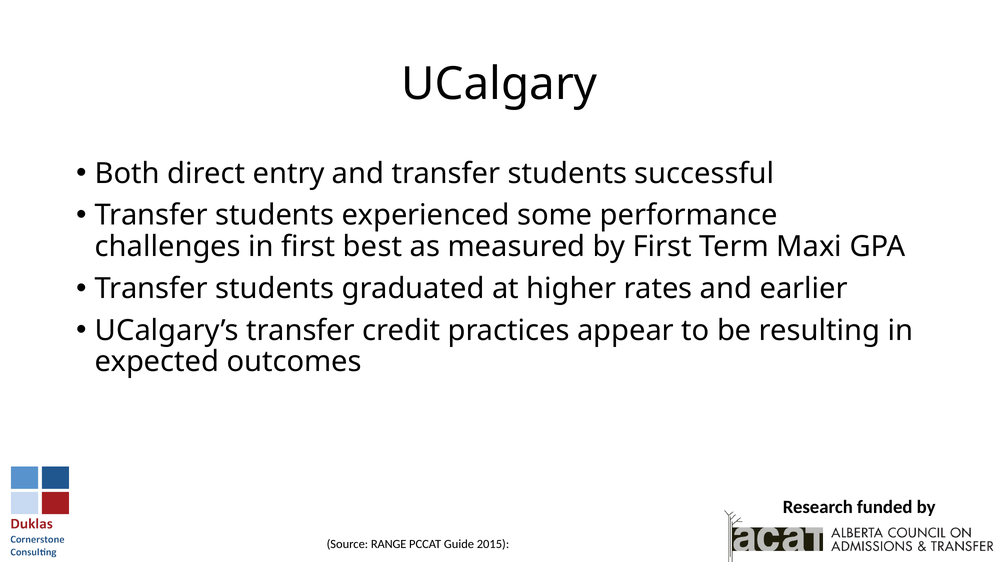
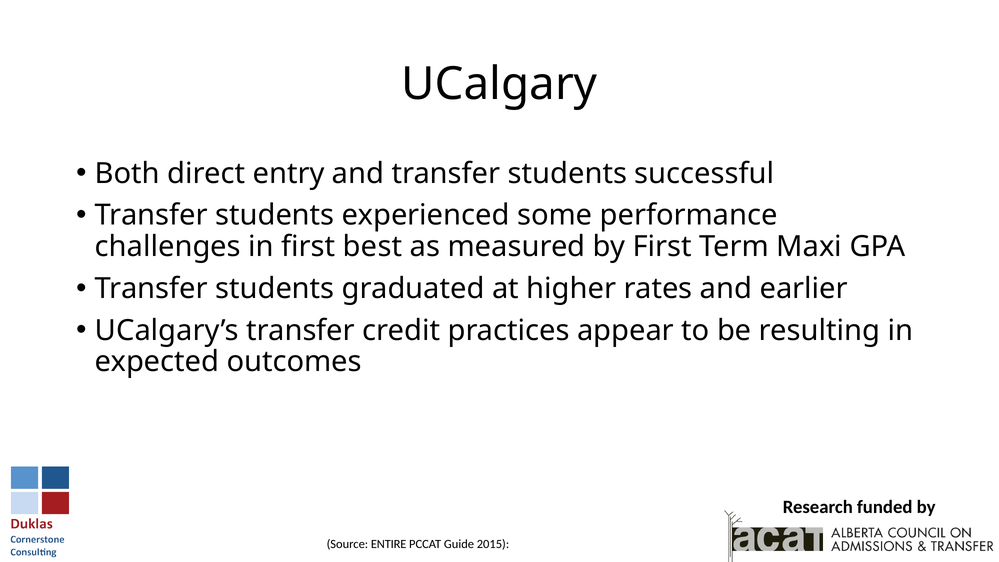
RANGE: RANGE -> ENTIRE (389, 544)
